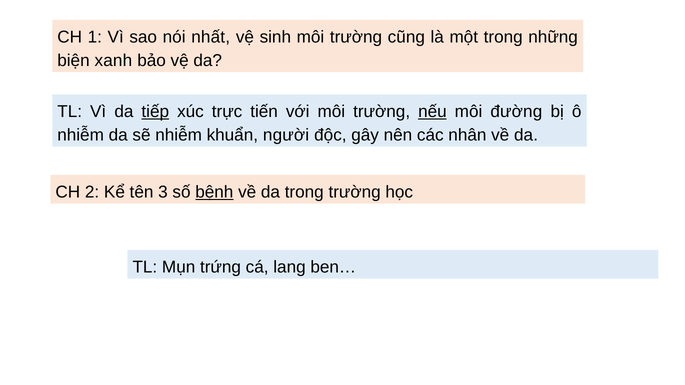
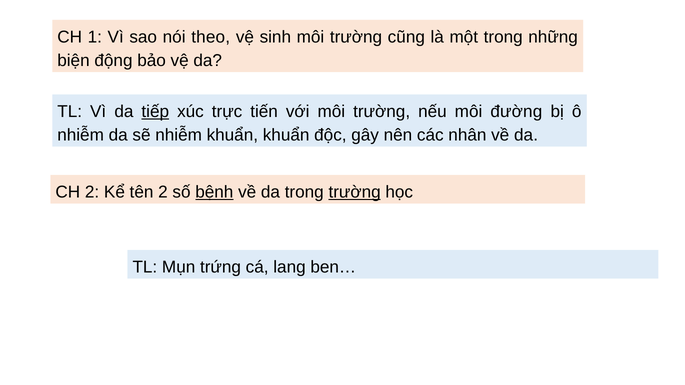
nhất: nhất -> theo (211, 37)
xanh: xanh -> động (113, 61)
nếu underline: present -> none (432, 112)
khuẩn người: người -> khuẩn (286, 135)
tên 3: 3 -> 2 (163, 192)
trường underline: none -> present (355, 192)
